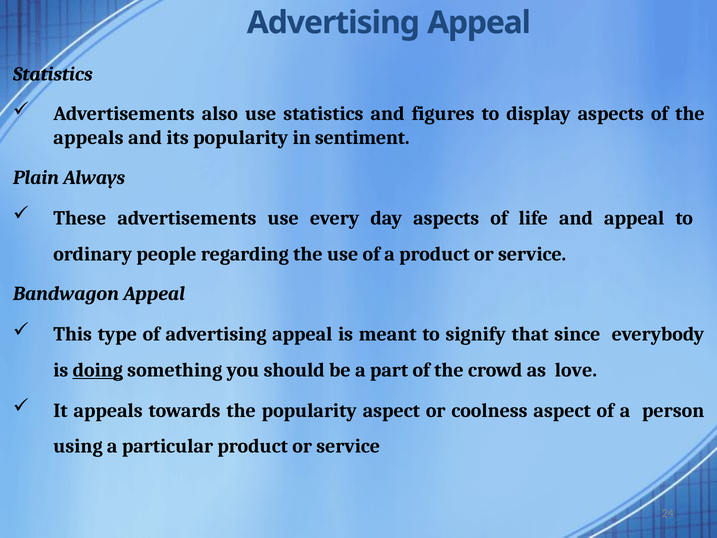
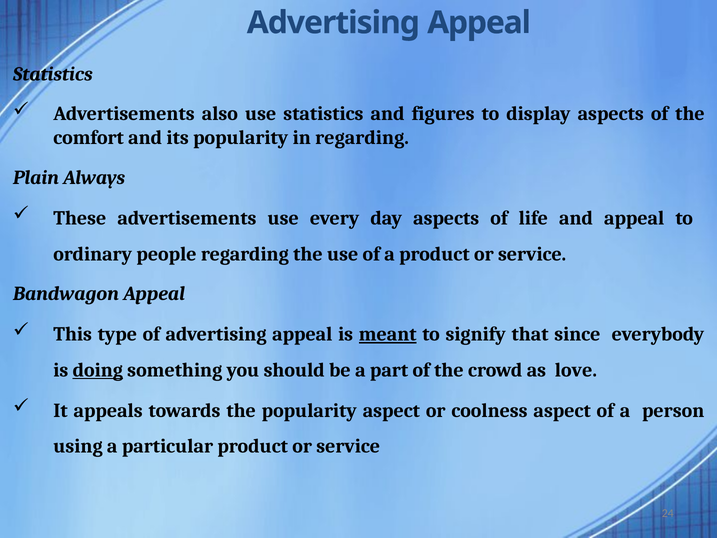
appeals: appeals -> comfort (89, 138)
in sentiment: sentiment -> regarding (362, 138)
meant underline: none -> present (388, 334)
